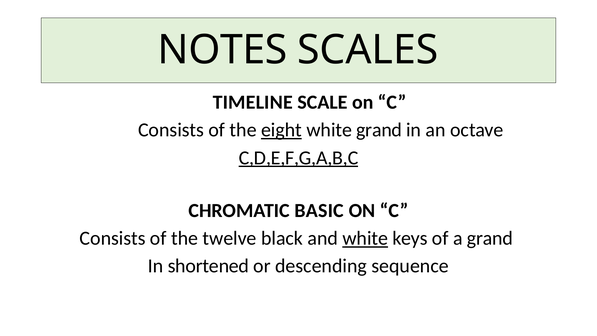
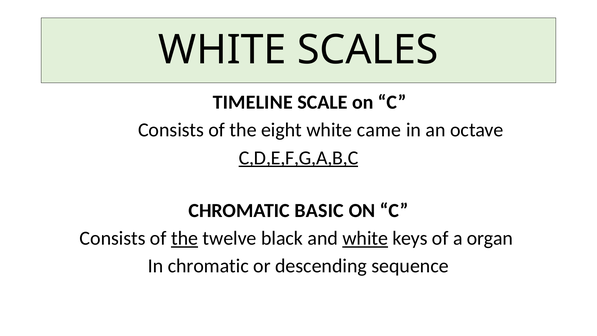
NOTES: NOTES -> WHITE (222, 50)
eight underline: present -> none (281, 130)
white grand: grand -> came (379, 130)
the underline: none -> present (185, 238)
a grand: grand -> organ (490, 238)
In shortened: shortened -> chromatic (208, 266)
